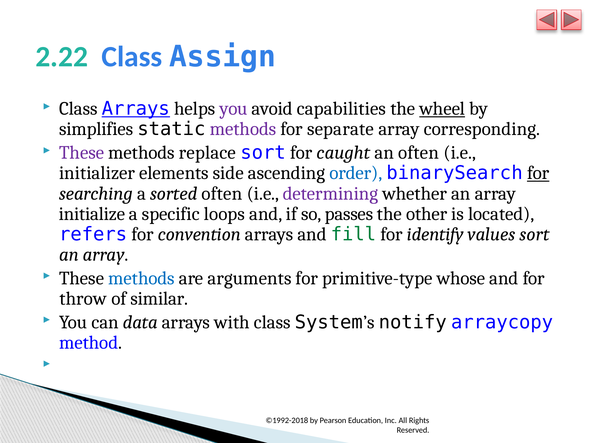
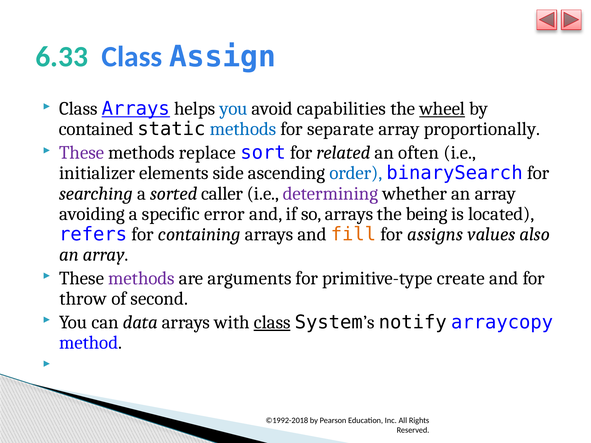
2.22: 2.22 -> 6.33 (62, 57)
you colour: purple -> blue (234, 109)
simplifies: simplifies -> contained (96, 129)
methods colour: purple -> blue (243, 129)
corresponding: corresponding -> proportionally (482, 129)
caught: caught -> related (344, 153)
for underline: present -> none (538, 173)
sorted often: often -> caller (222, 194)
initialize: initialize -> avoiding (92, 214)
loops: loops -> error (224, 214)
so passes: passes -> arrays (349, 214)
other: other -> being (427, 214)
convention: convention -> containing (199, 234)
fill colour: green -> orange (354, 234)
identify: identify -> assigns (435, 234)
values sort: sort -> also (535, 234)
methods colour: blue -> purple (141, 278)
whose: whose -> create (461, 278)
similar: similar -> second (159, 299)
class underline: none -> present (272, 322)
